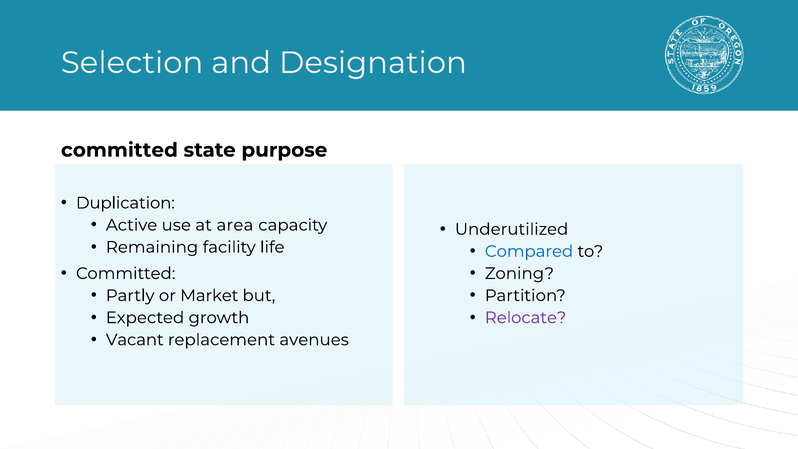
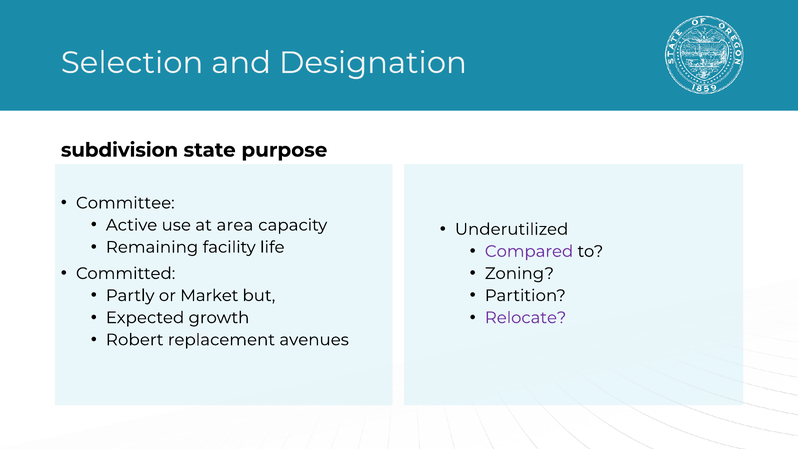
committed: committed -> subdivision (120, 150)
Duplication: Duplication -> Committee (125, 203)
Compared colour: blue -> purple (529, 251)
Vacant: Vacant -> Robert (135, 340)
